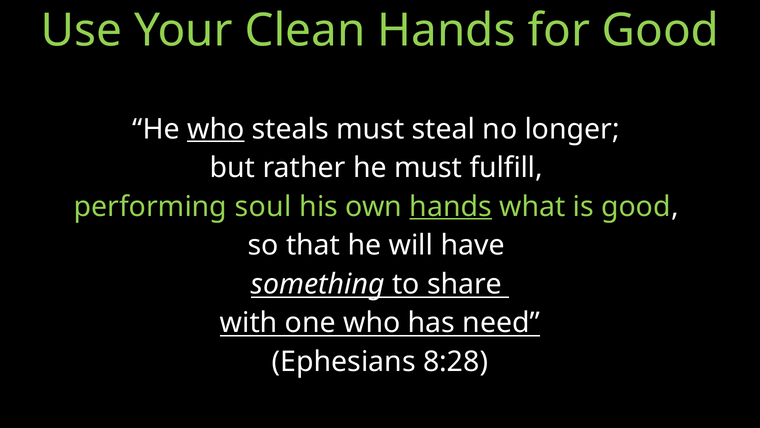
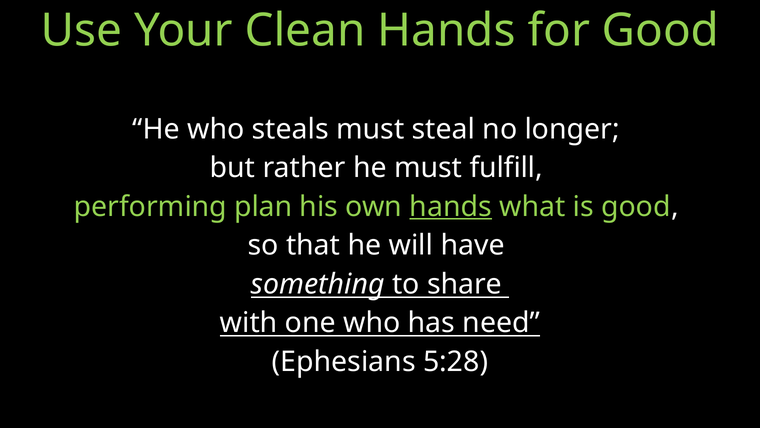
who underline: present -> none (216, 129)
soul: soul -> plan (263, 206)
8:28: 8:28 -> 5:28 (456, 361)
